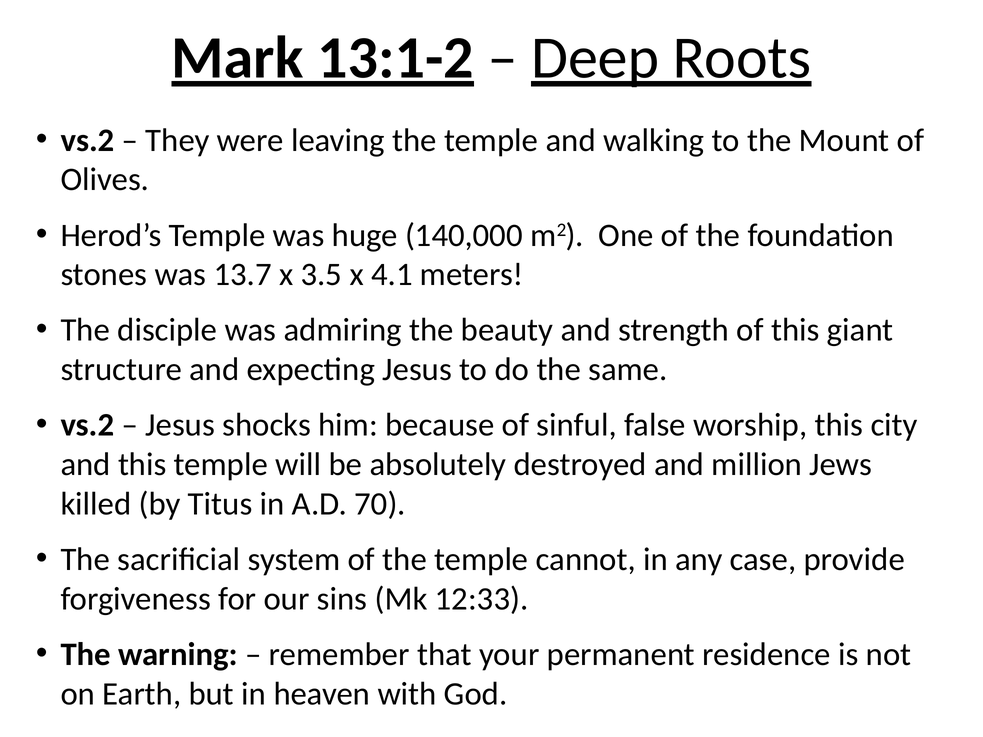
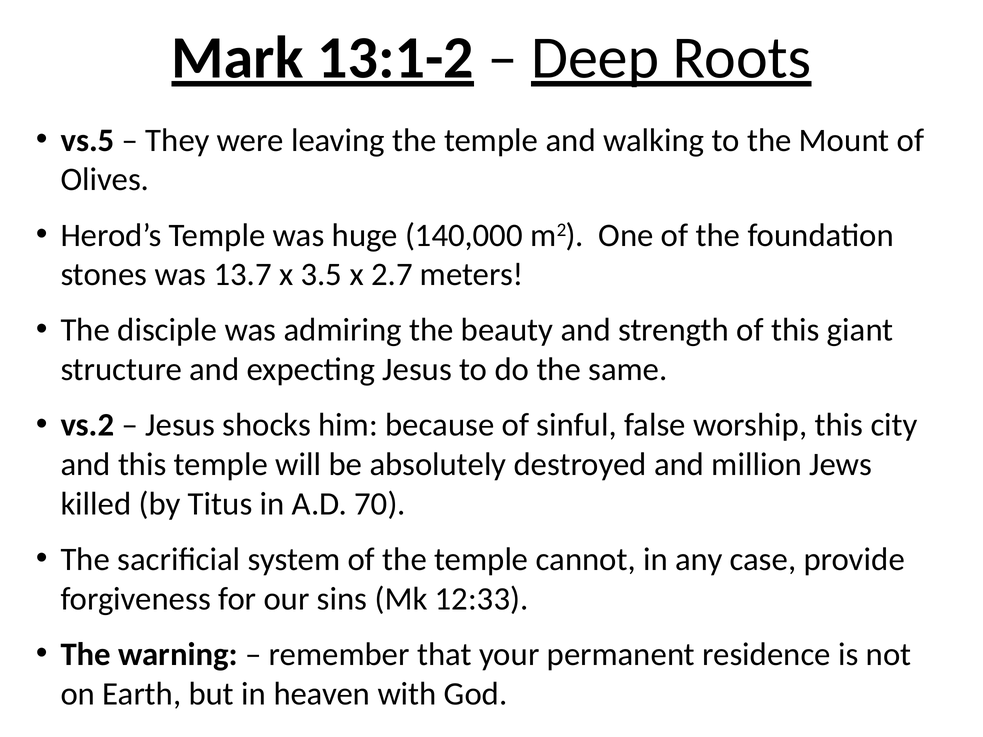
vs.2: vs.2 -> vs.5 (87, 140)
4.1: 4.1 -> 2.7 (392, 275)
